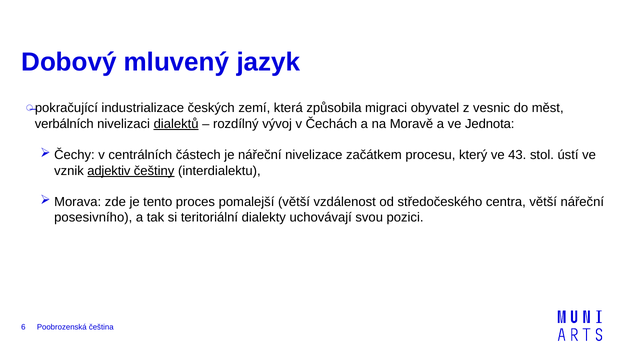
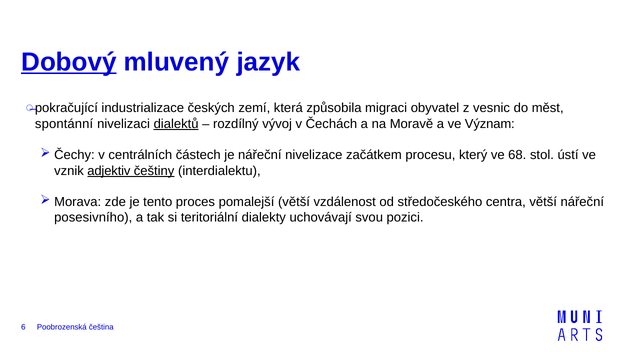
Dobový underline: none -> present (69, 62)
verbálních: verbálních -> spontánní (64, 124)
Jednota: Jednota -> Význam (490, 124)
43: 43 -> 68 (517, 155)
